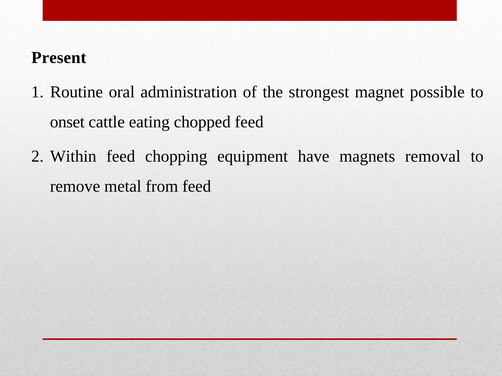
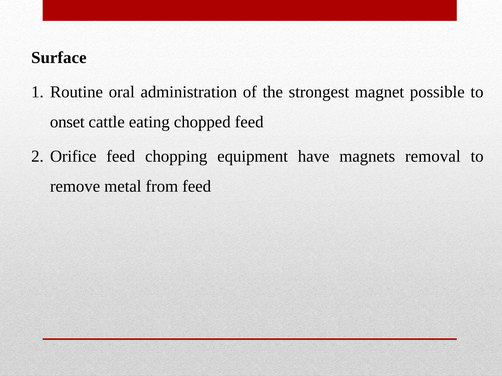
Present: Present -> Surface (59, 58)
Within: Within -> Orifice (73, 157)
